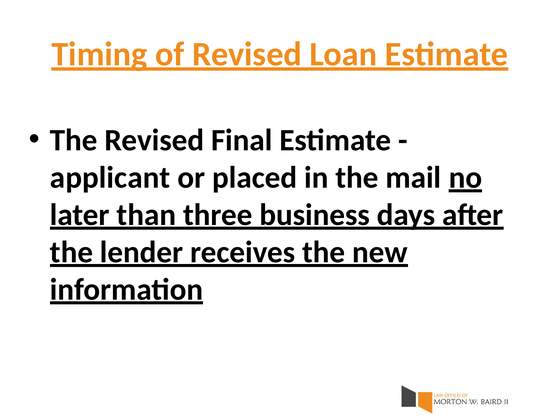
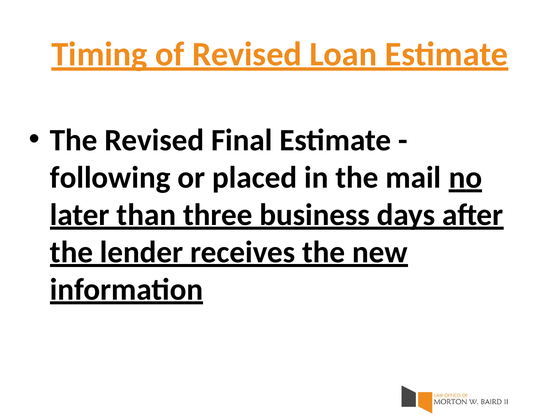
applicant: applicant -> following (110, 178)
